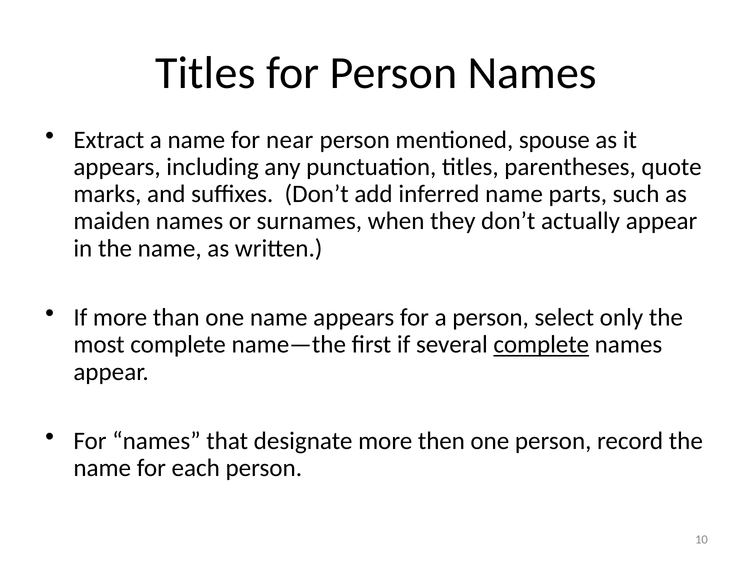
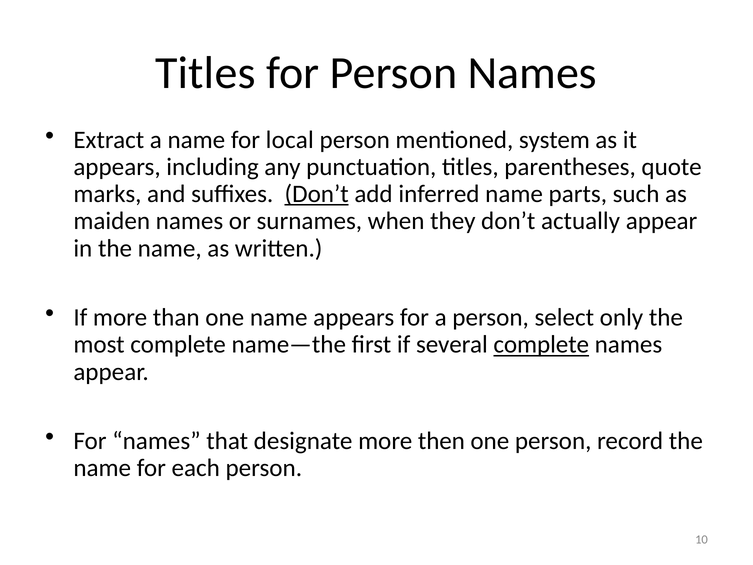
near: near -> local (290, 140)
spouse: spouse -> system (554, 140)
Don’t underline: none -> present (317, 194)
